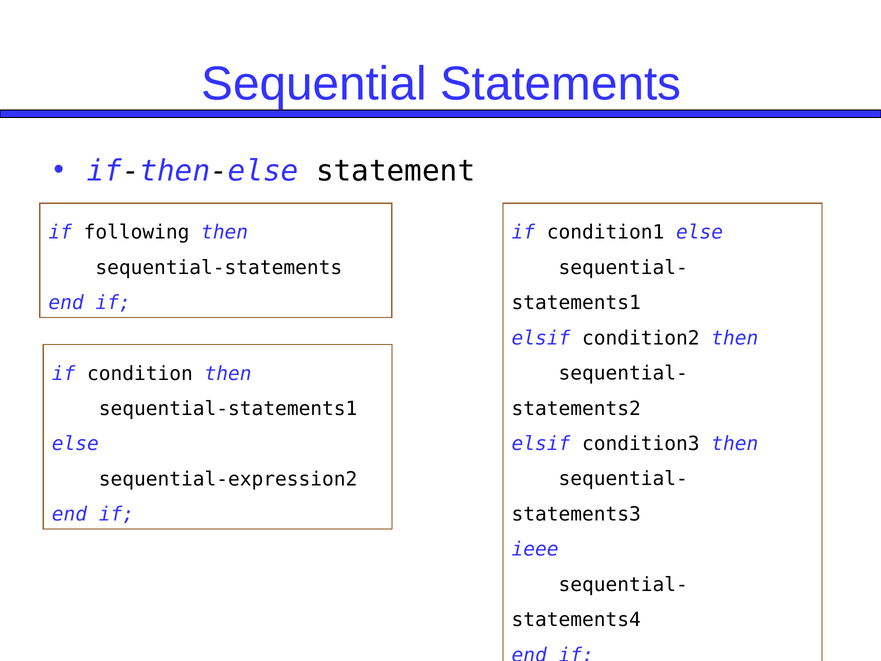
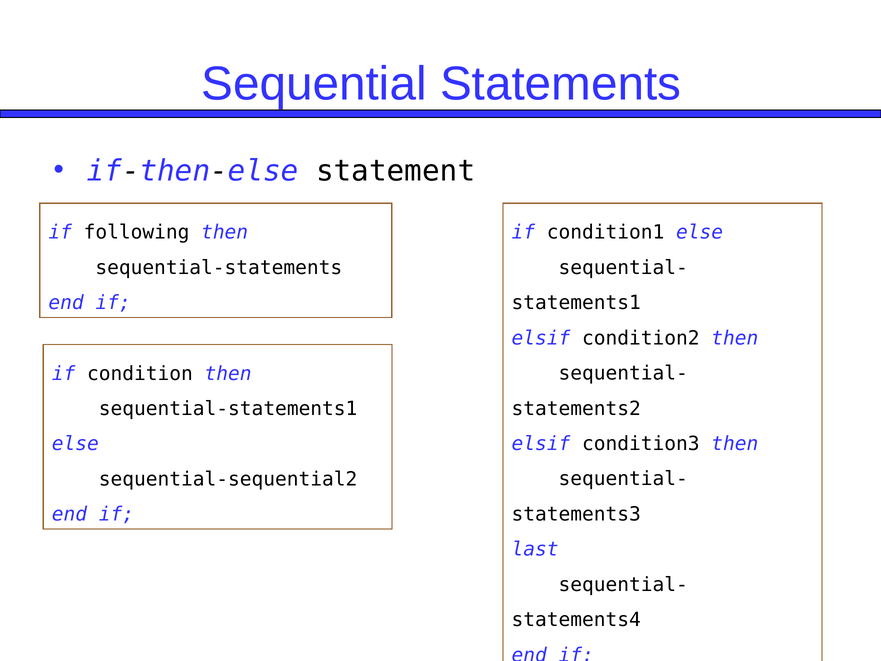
sequential-expression2: sequential-expression2 -> sequential-sequential2 (228, 479)
ieee: ieee -> last (535, 549)
